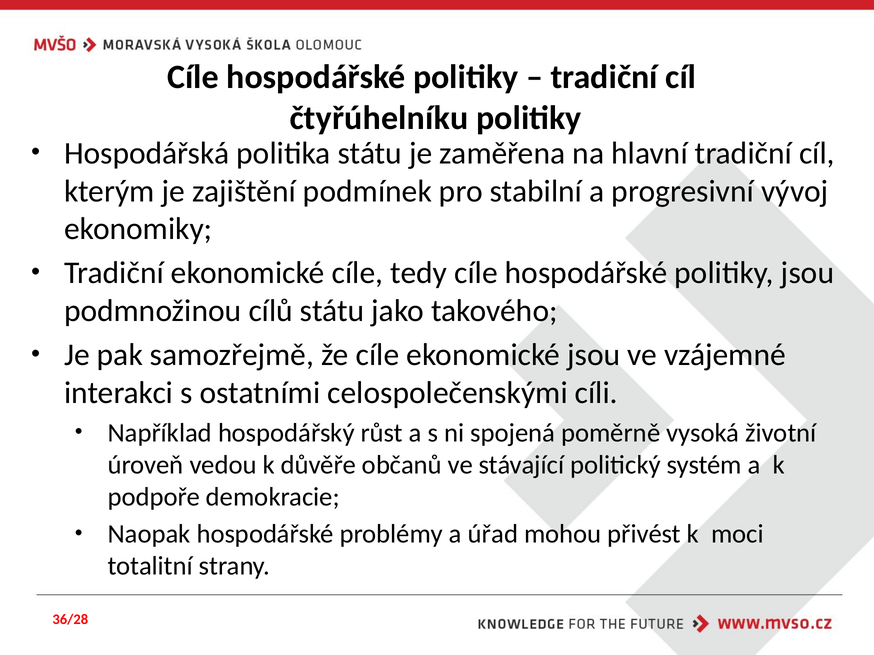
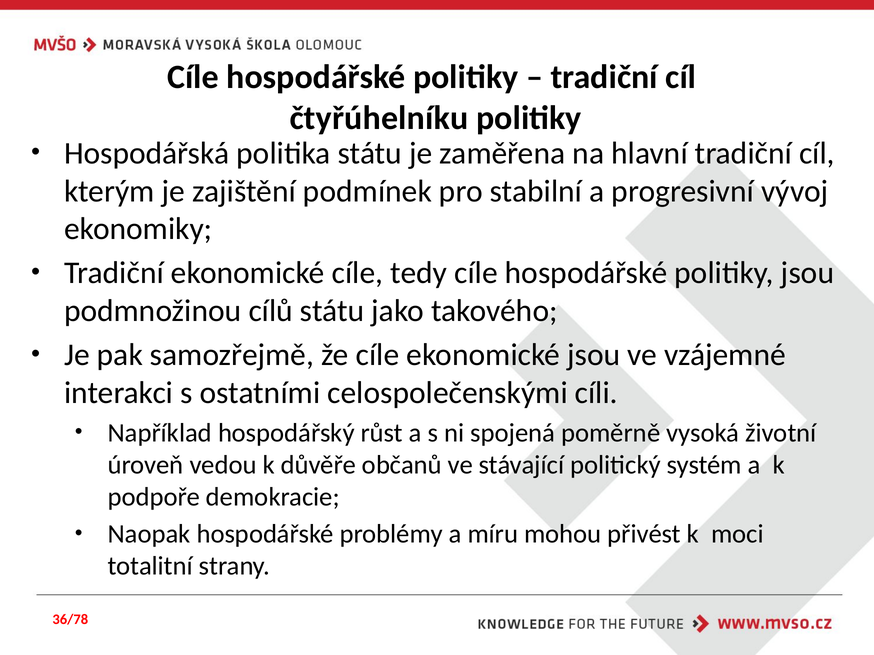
úřad: úřad -> míru (493, 535)
36/28: 36/28 -> 36/78 (70, 620)
